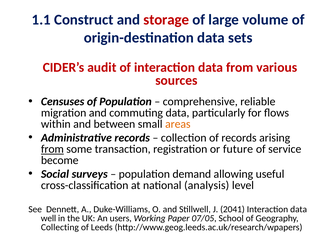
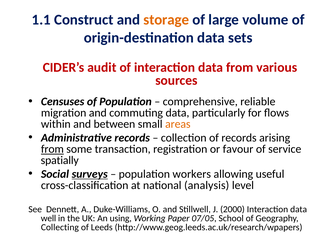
storage colour: red -> orange (166, 20)
future: future -> favour (238, 149)
become: become -> spatially (60, 161)
surveys underline: none -> present (90, 174)
demand: demand -> workers (192, 174)
2041: 2041 -> 2000 (232, 209)
users: users -> using (121, 219)
